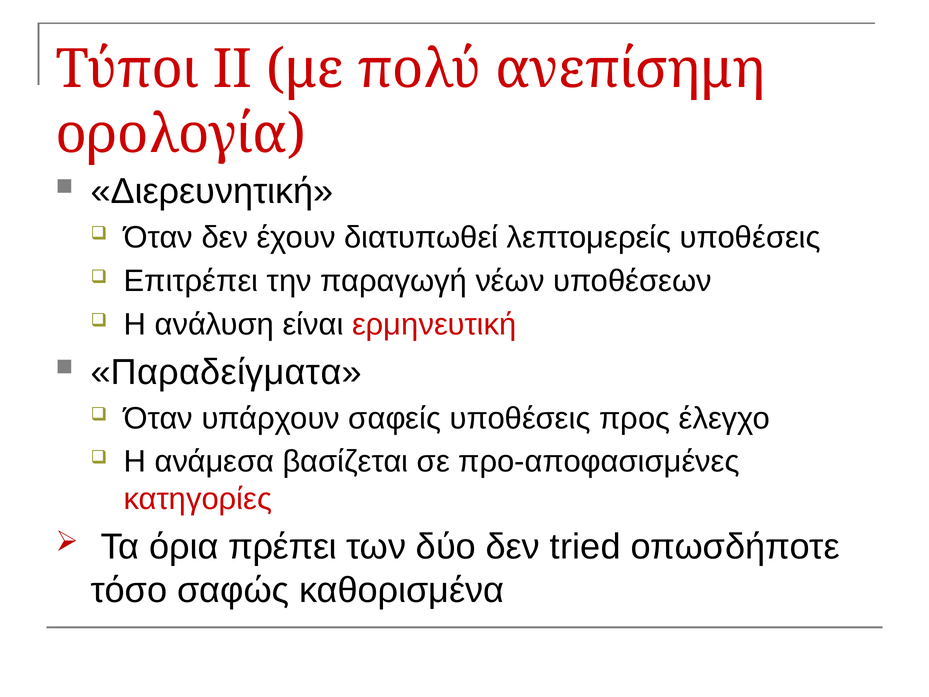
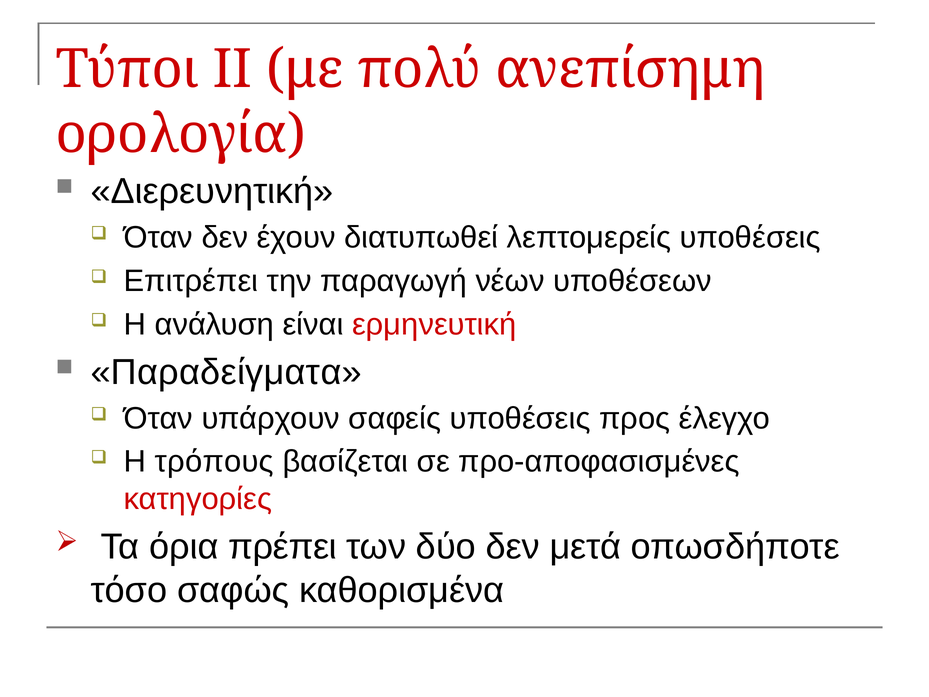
ανάμεσα: ανάμεσα -> τρόπους (214, 462)
tried: tried -> μετά (586, 547)
